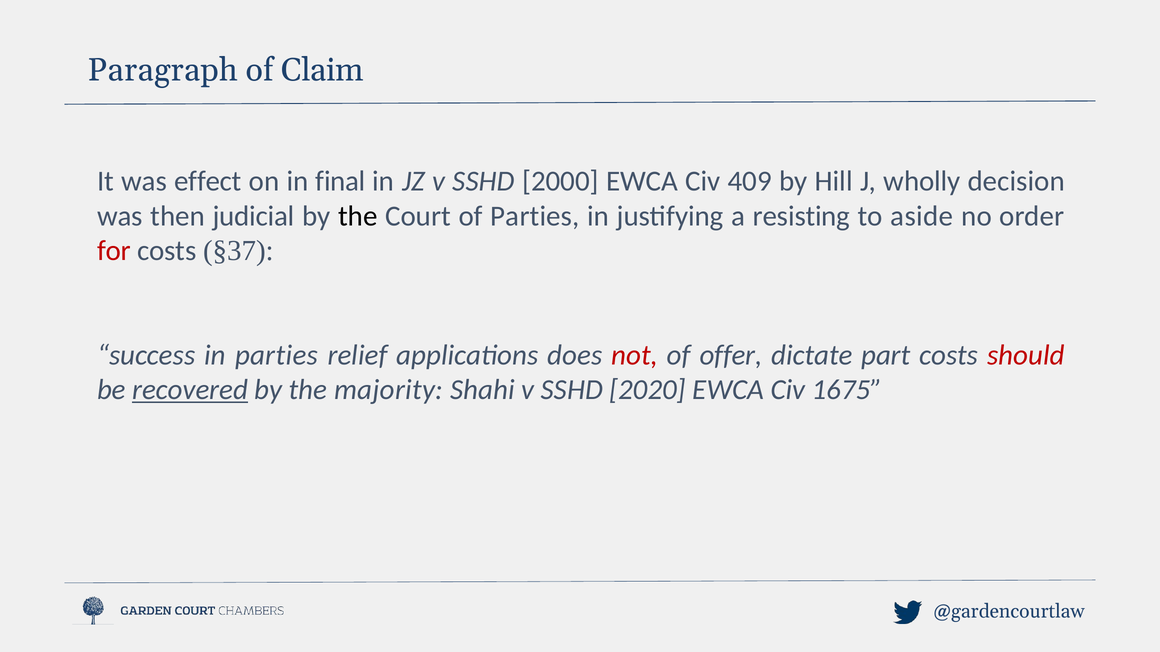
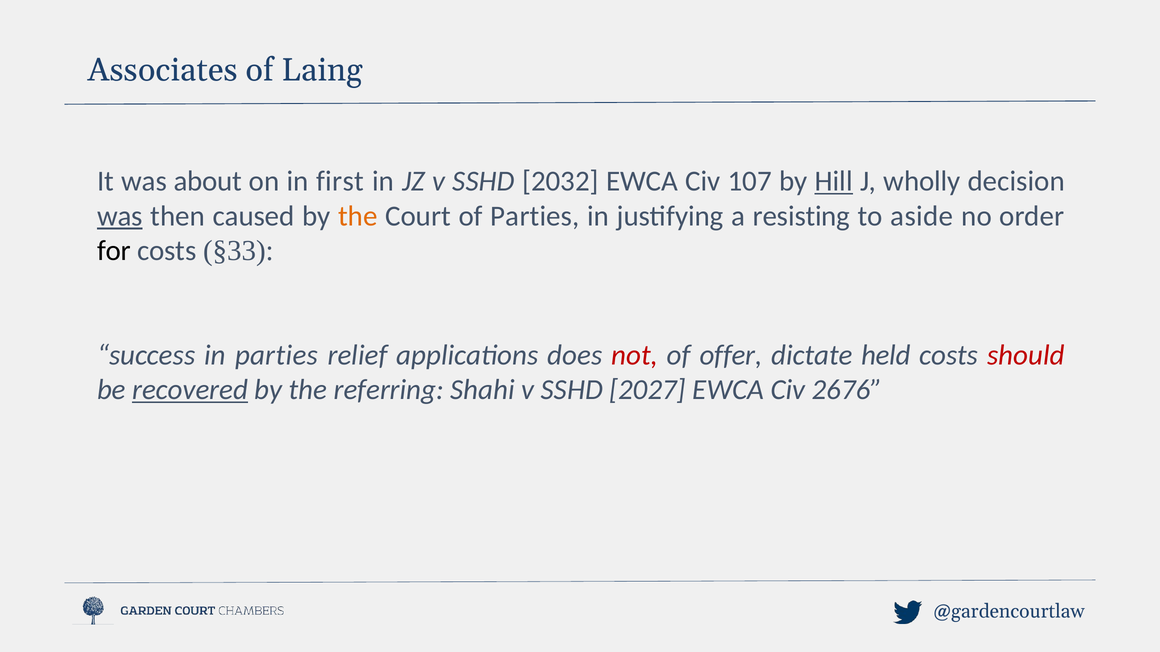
Paragraph: Paragraph -> Associates (163, 70)
Claim: Claim -> Laing (322, 70)
effect: effect -> about (208, 181)
final: final -> first (340, 181)
2000: 2000 -> 2032 (560, 181)
409: 409 -> 107 (750, 181)
Hill underline: none -> present (834, 181)
was underline: none -> present (120, 216)
judicial: judicial -> caused (254, 216)
the colour: black -> orange (358, 216)
for colour: red -> black (114, 251)
§37: §37 -> §33 (239, 251)
part: part -> held (886, 355)
majority: majority -> referring (389, 390)
2020: 2020 -> 2027 (648, 390)
1675: 1675 -> 2676 (847, 390)
